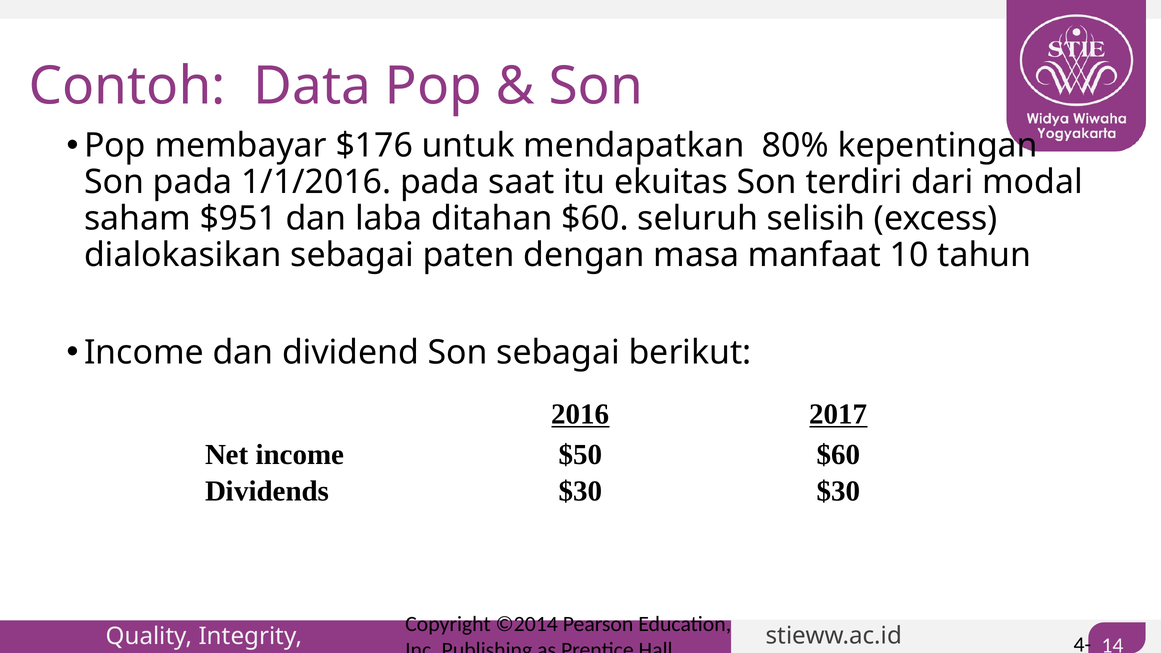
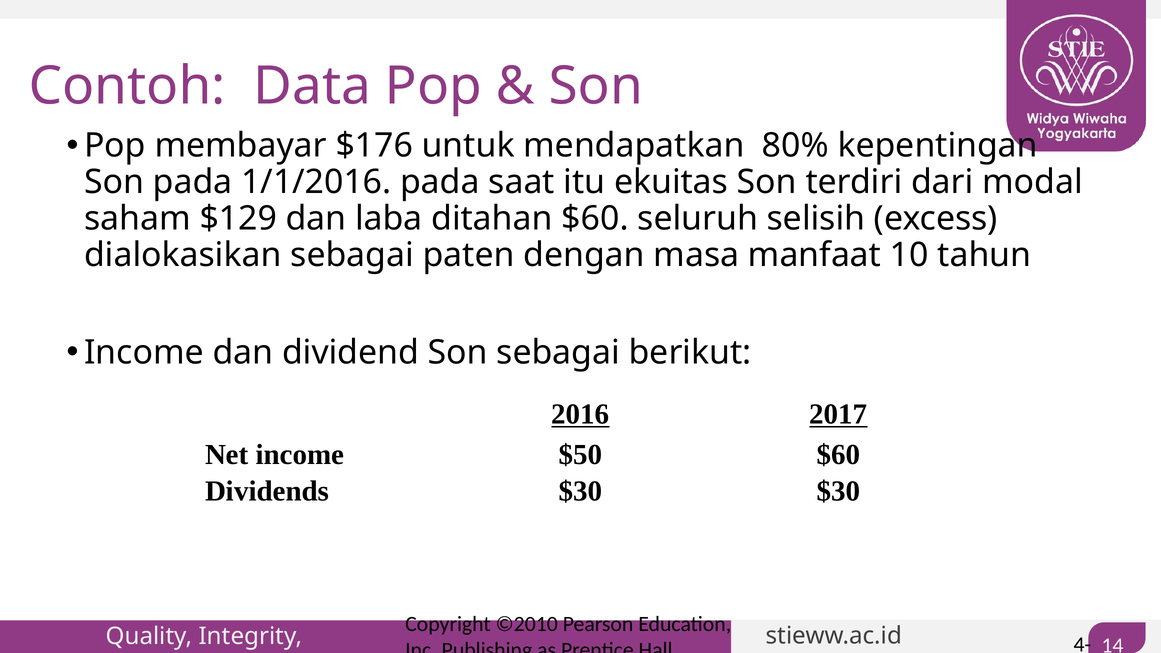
$951: $951 -> $129 (238, 219)
©2014: ©2014 -> ©2010 (527, 624)
